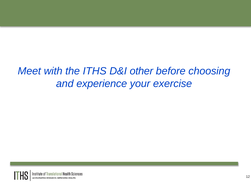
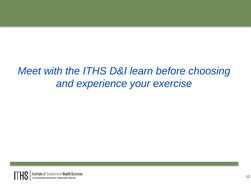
other: other -> learn (141, 71)
